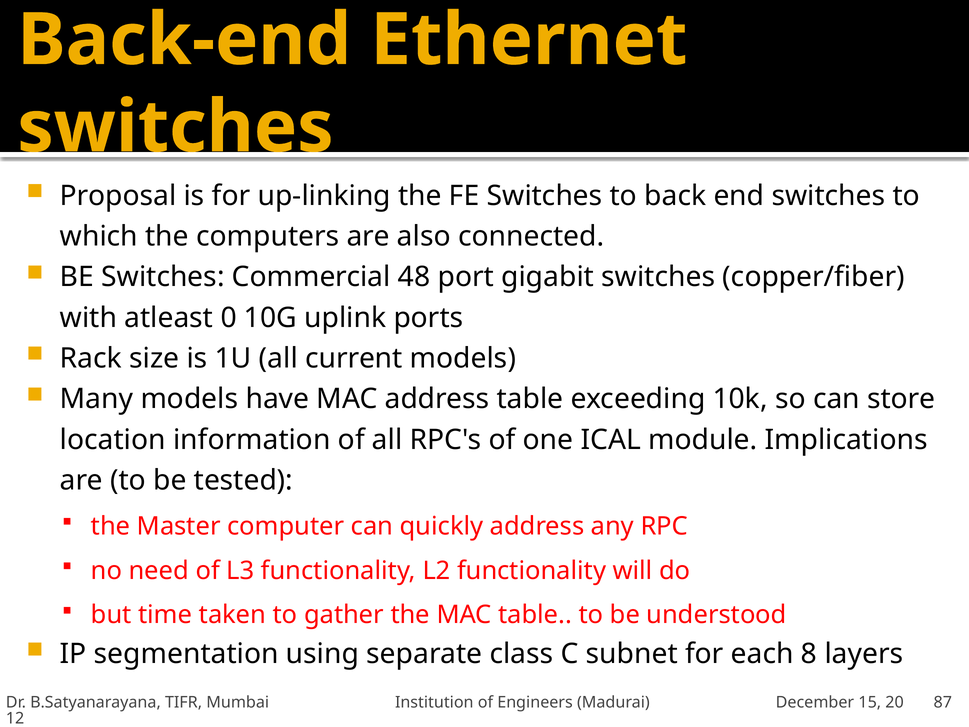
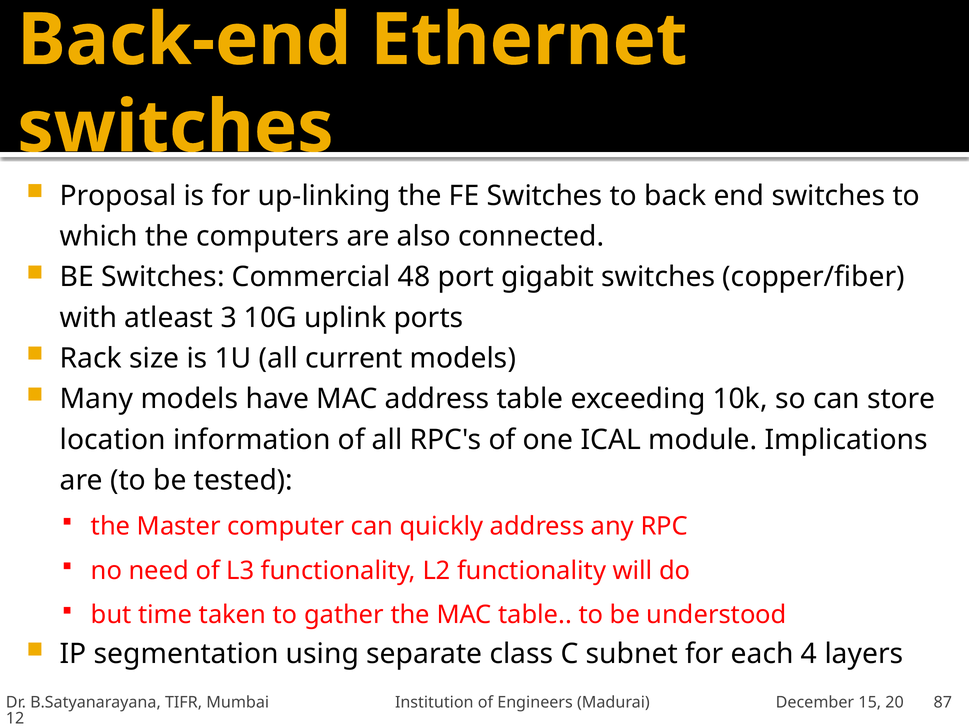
0: 0 -> 3 (229, 318)
8: 8 -> 4 (809, 654)
